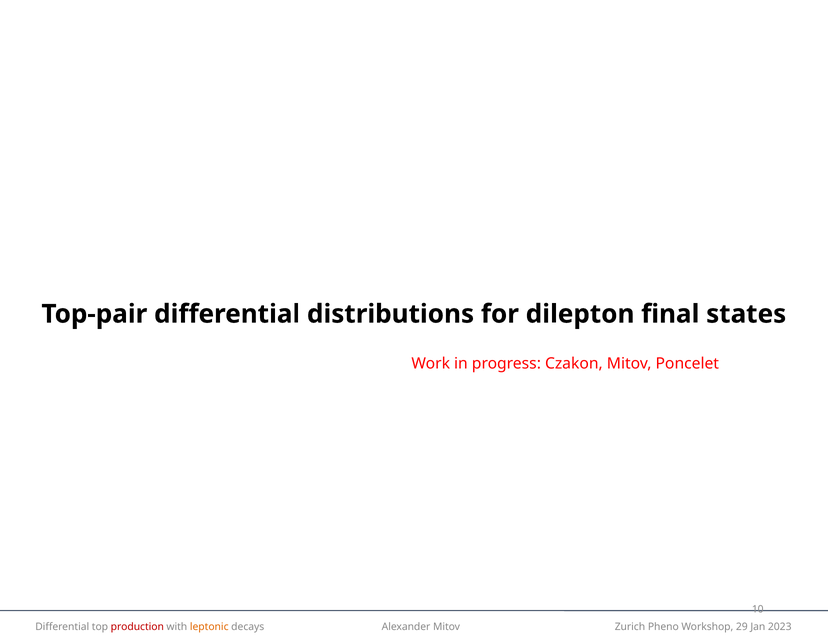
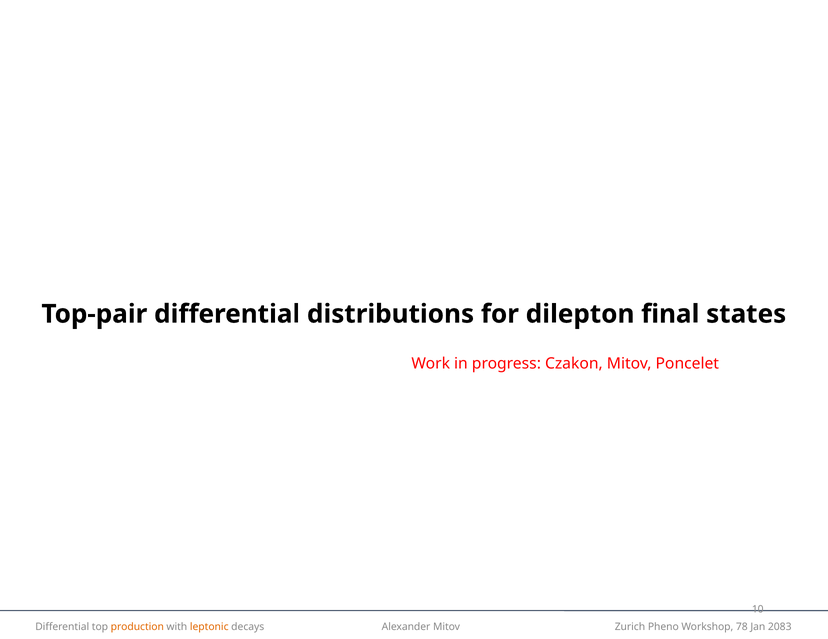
production colour: red -> orange (137, 628)
29: 29 -> 78 (742, 628)
2023: 2023 -> 2083 (780, 628)
